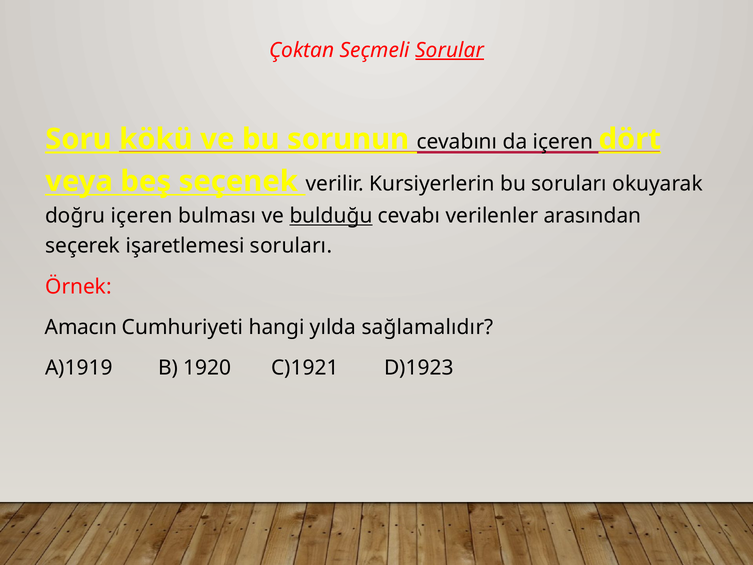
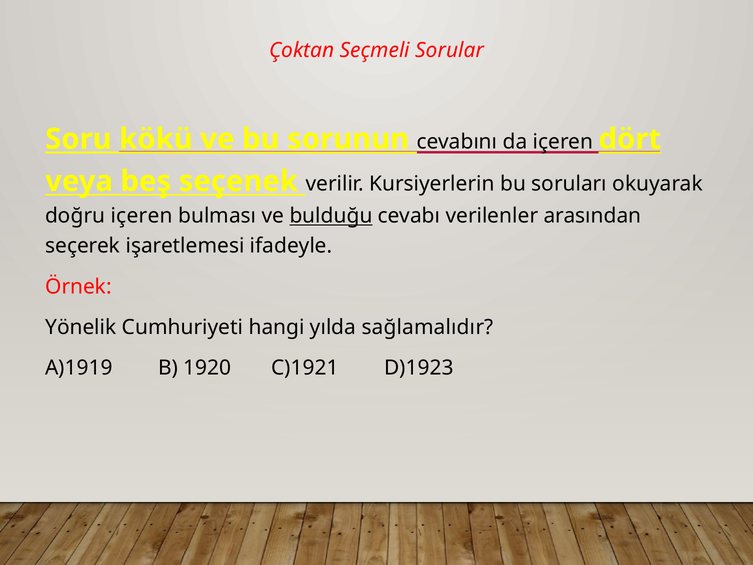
Sorular underline: present -> none (450, 50)
işaretlemesi soruları: soruları -> ifadeyle (291, 246)
Amacın: Amacın -> Yönelik (81, 327)
